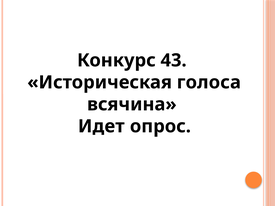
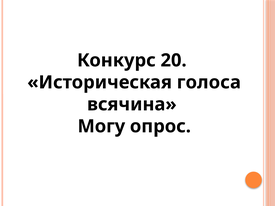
43: 43 -> 20 (174, 60)
Идет: Идет -> Могу (101, 126)
